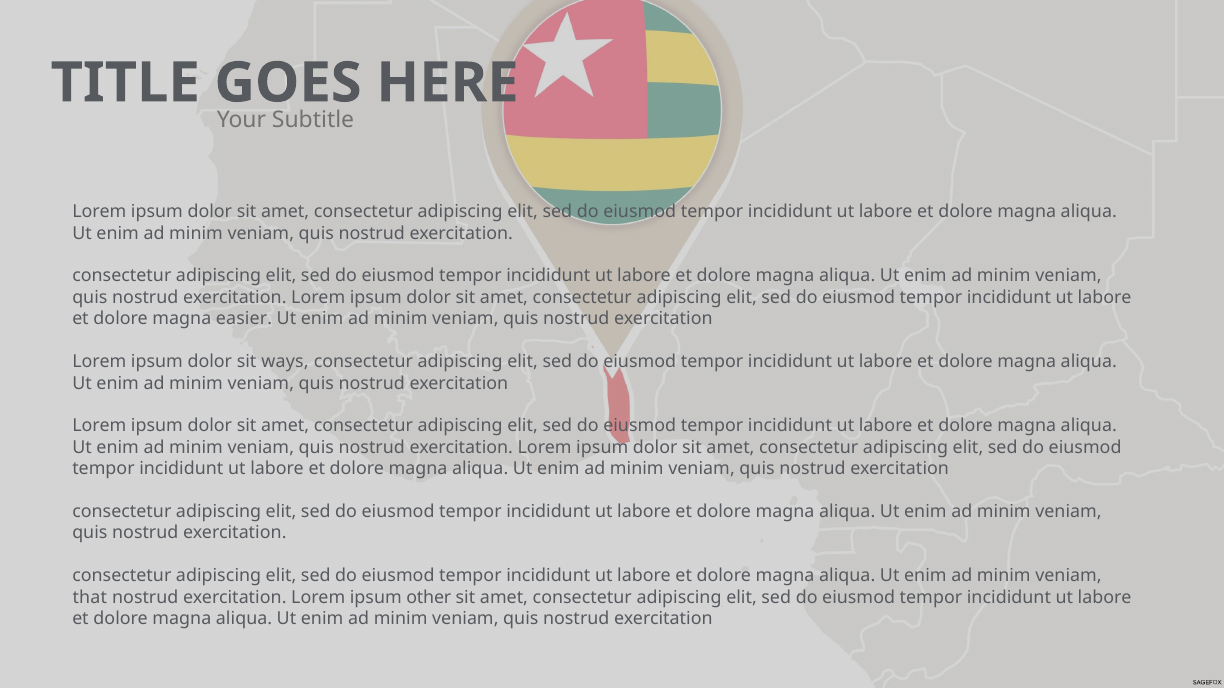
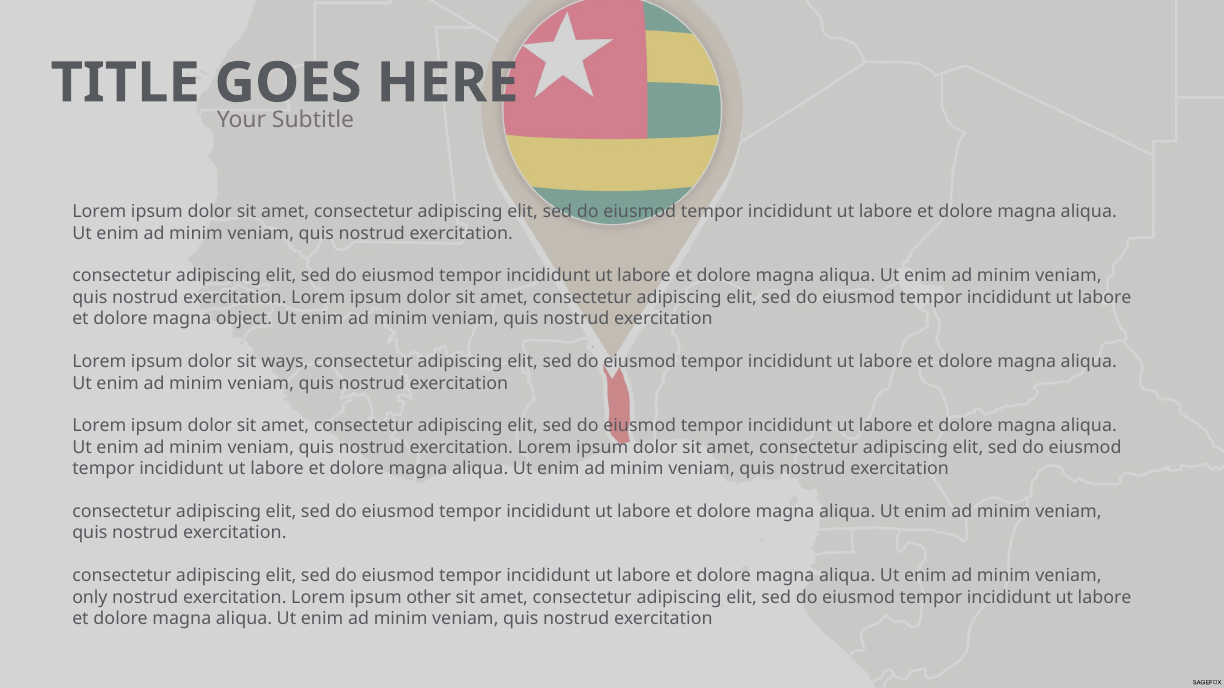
easier: easier -> object (244, 319)
that: that -> only (90, 598)
